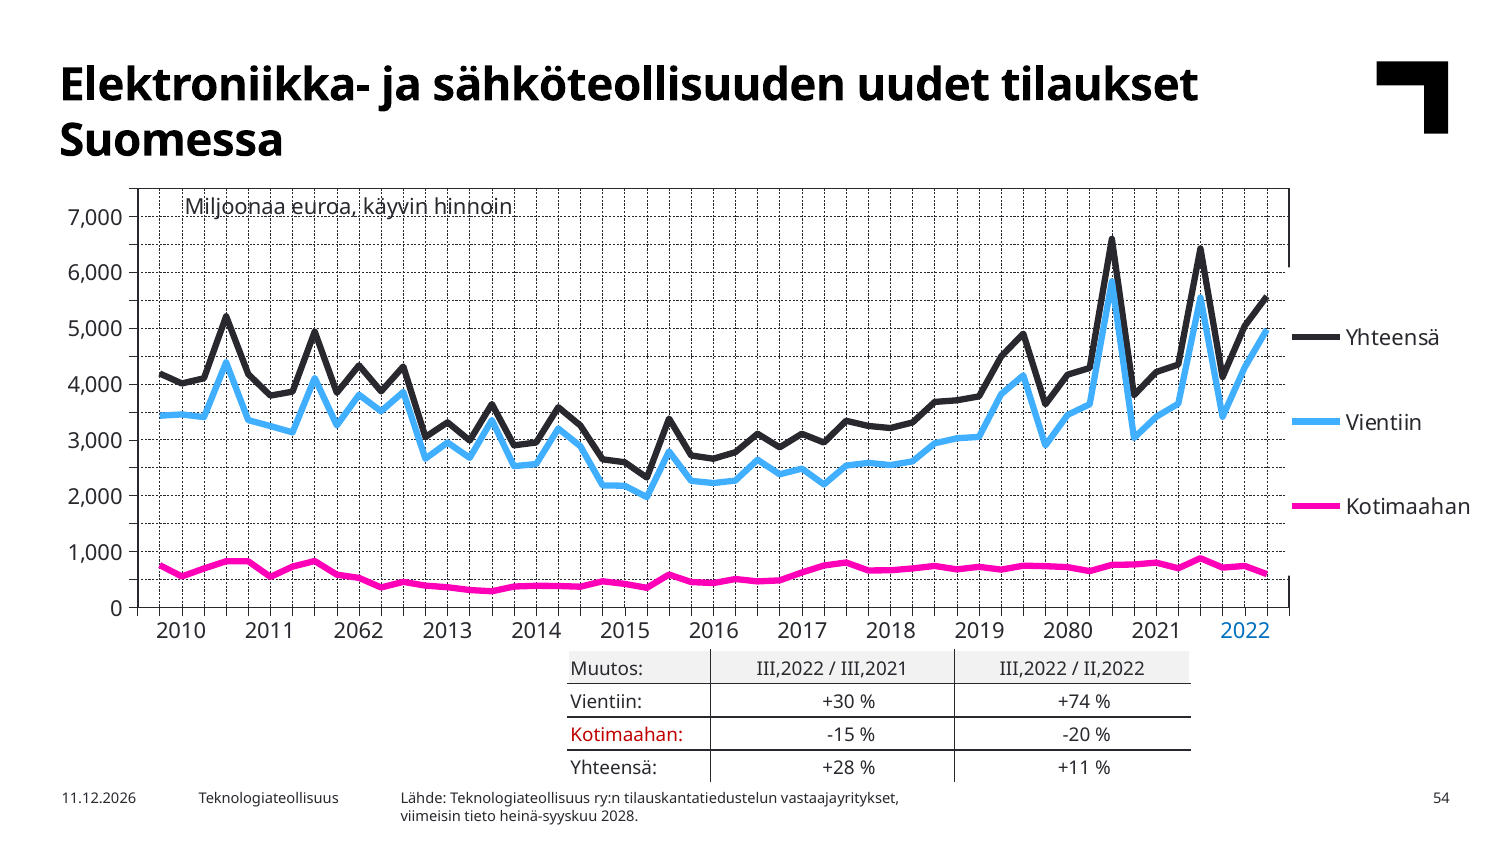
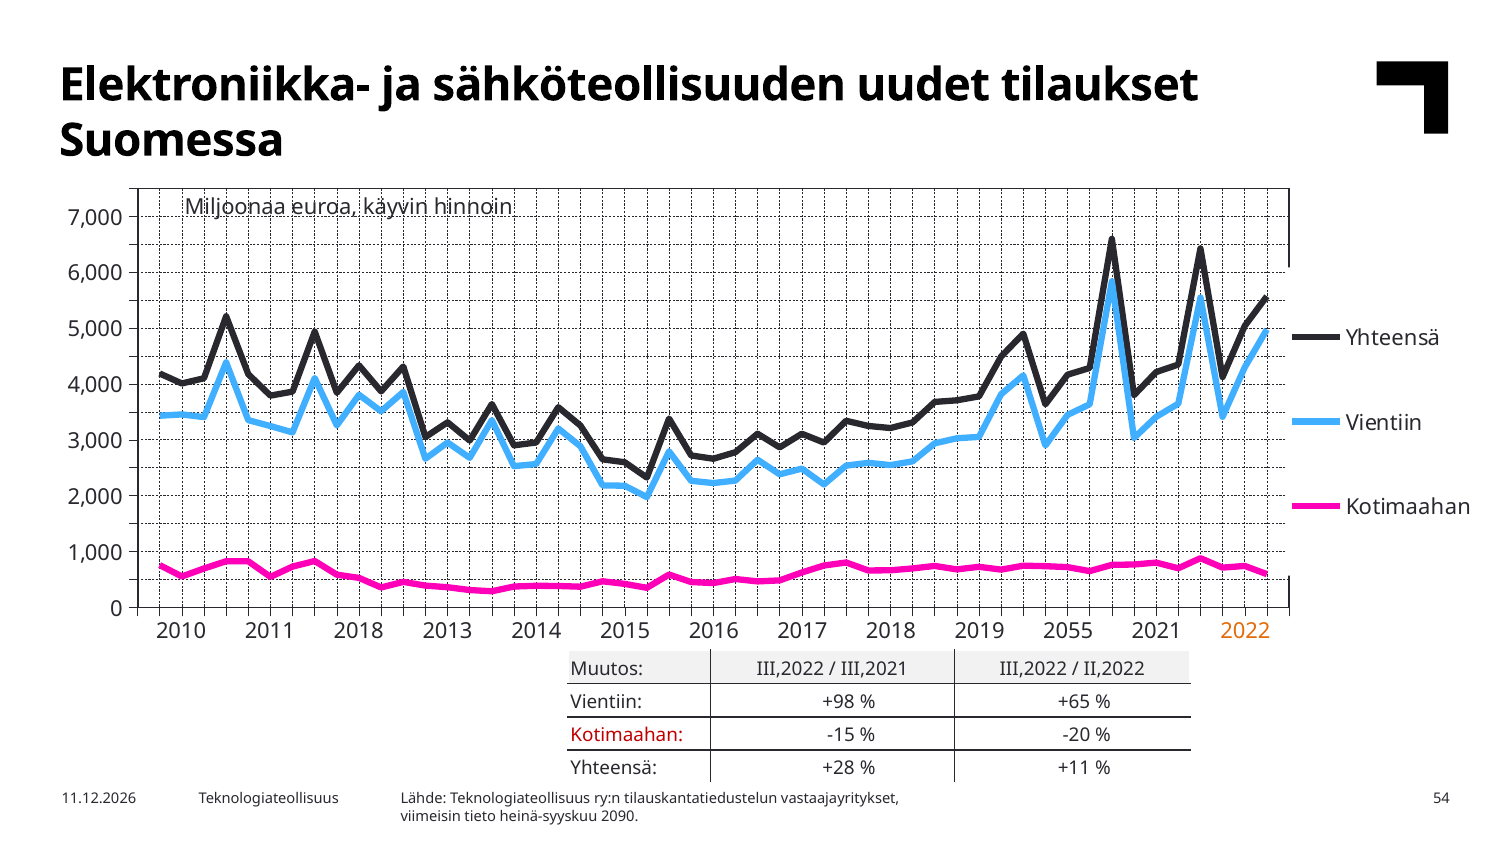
2011 2062: 2062 -> 2018 (359, 630)
2080: 2080 -> 2055 (1068, 630)
2022 colour: blue -> orange (1245, 630)
+30: +30 -> +98 (839, 702)
+74: +74 -> +65 (1074, 702)
2028: 2028 -> 2090 (620, 816)
